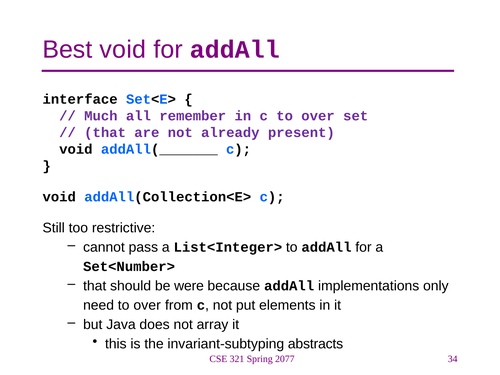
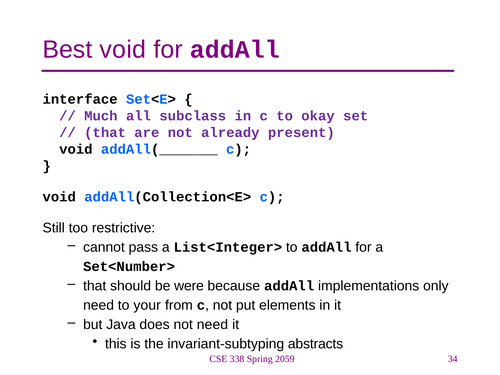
remember: remember -> subclass (193, 116)
c to over: over -> okay (318, 116)
need to over: over -> your (147, 305)
not array: array -> need (212, 325)
321: 321 -> 338 (237, 359)
2077: 2077 -> 2059 (285, 359)
